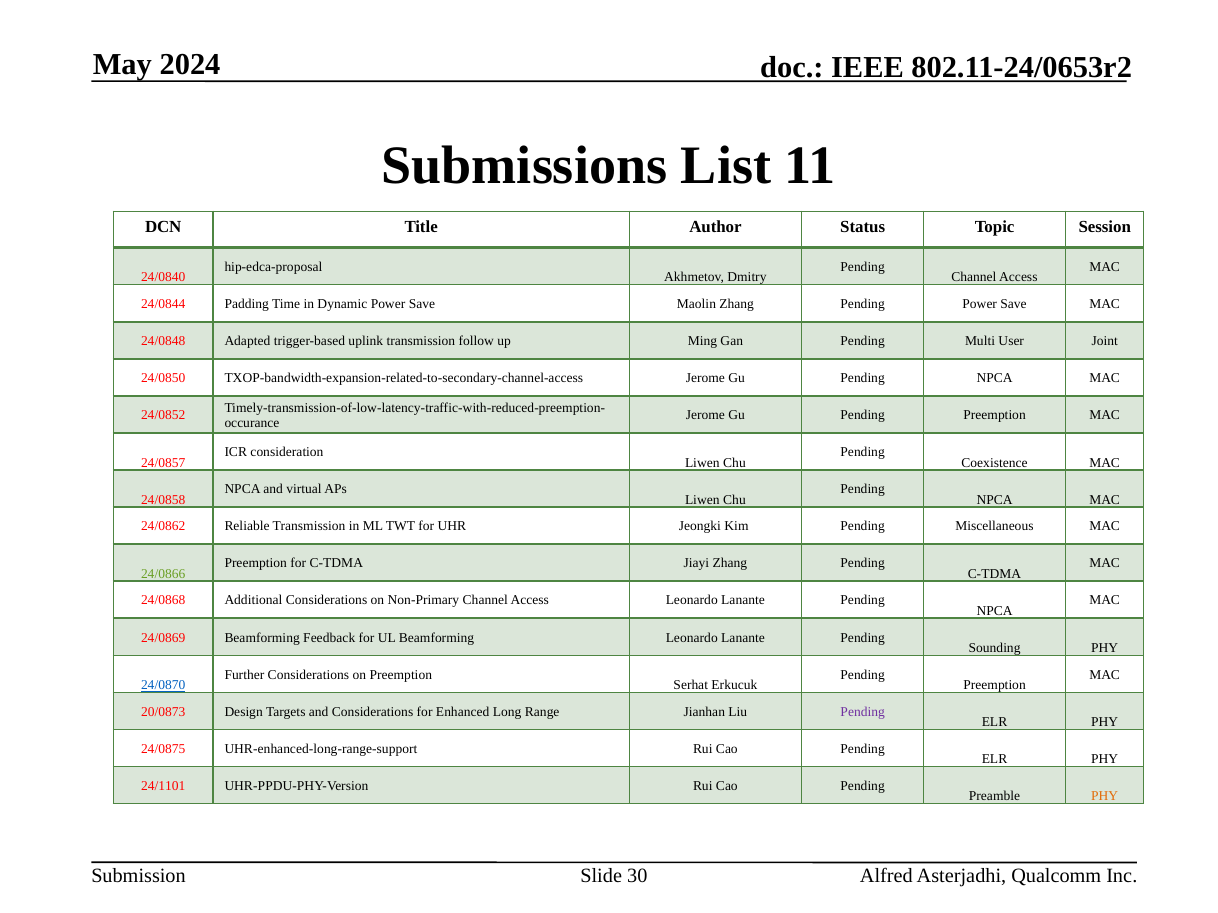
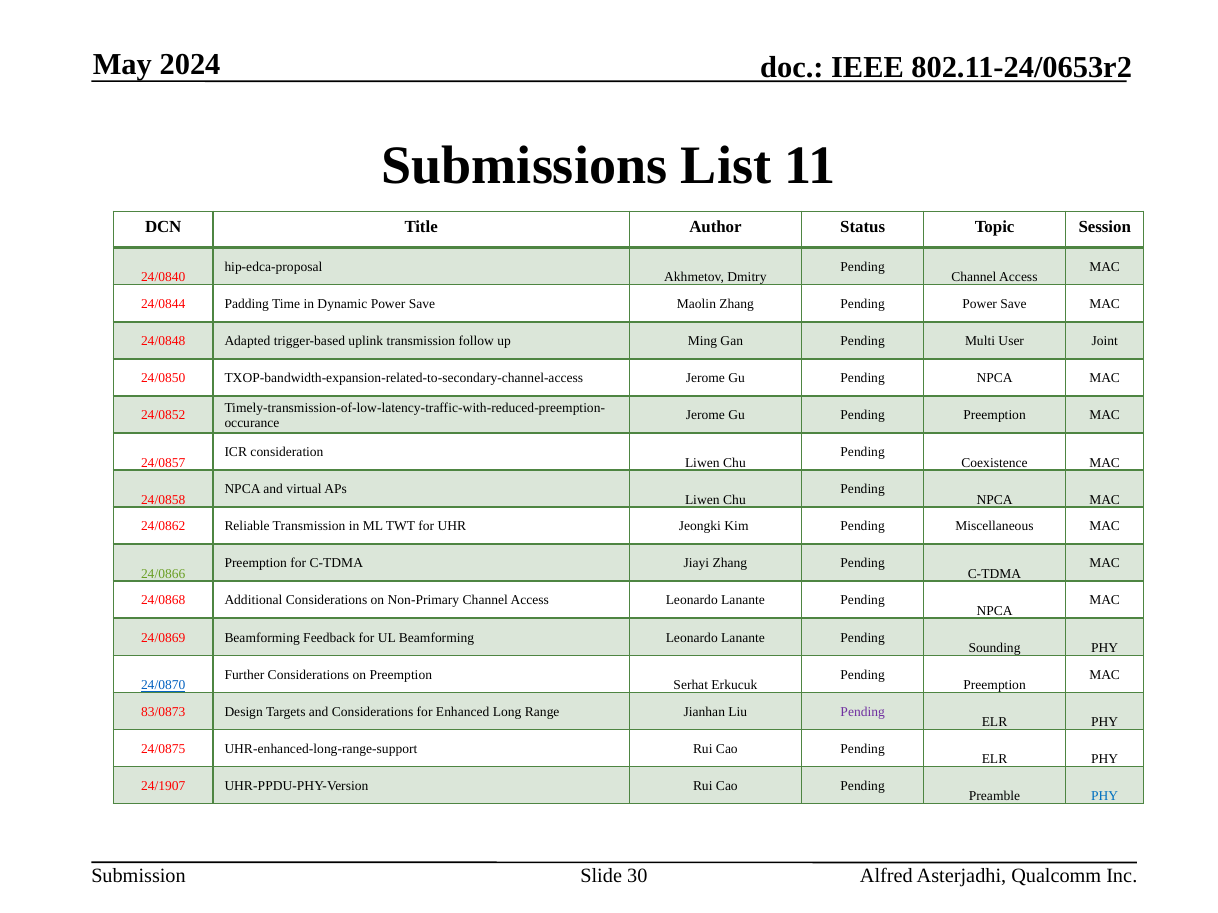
20/0873: 20/0873 -> 83/0873 (163, 712)
24/1101: 24/1101 -> 24/1907 (163, 786)
PHY colour: orange -> blue (1105, 797)
